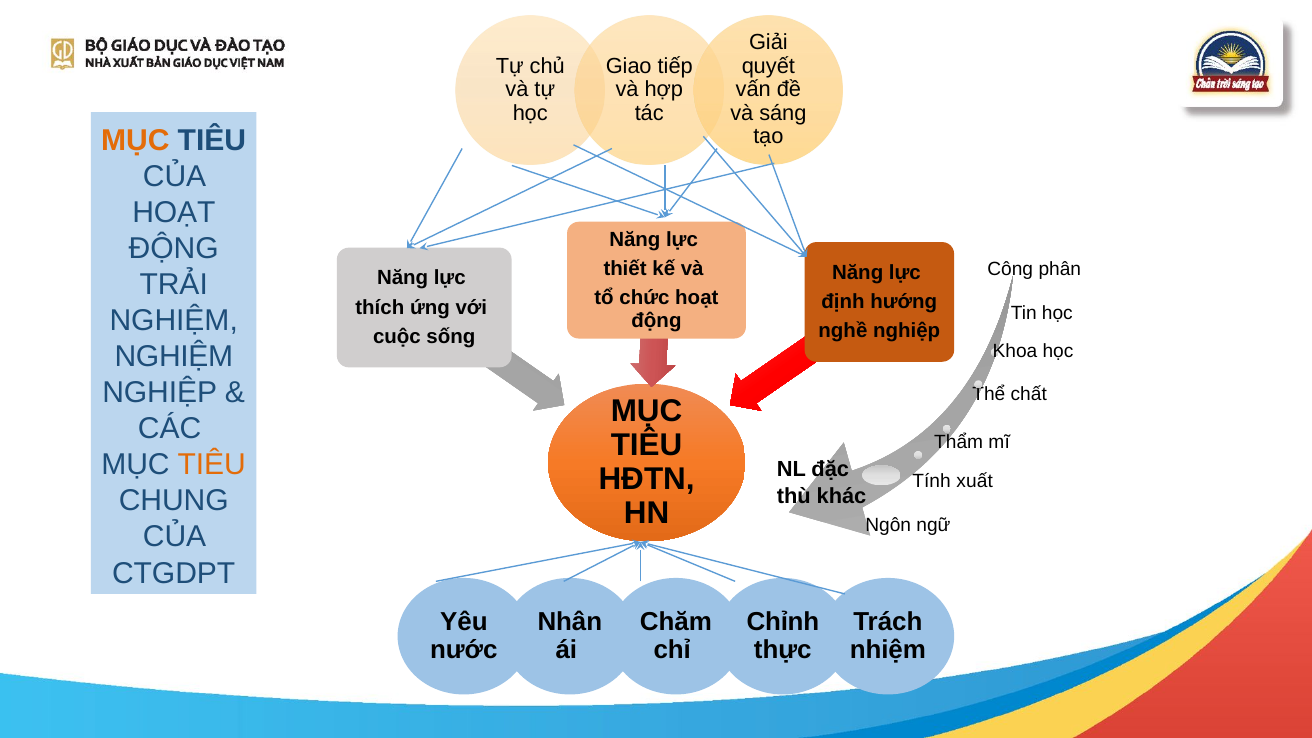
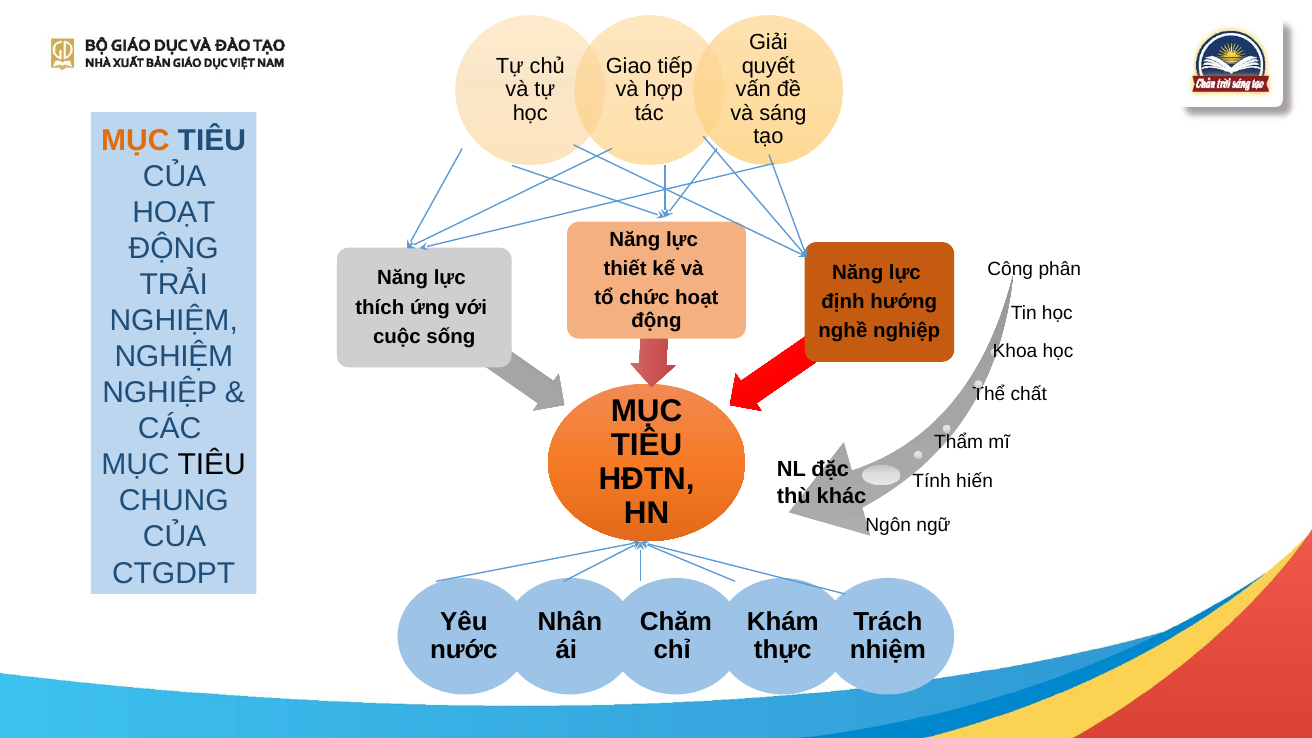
TIÊU colour: orange -> black (212, 465)
xuất: xuất -> hiến (975, 481)
Chỉnh: Chỉnh -> Khám (783, 622)
